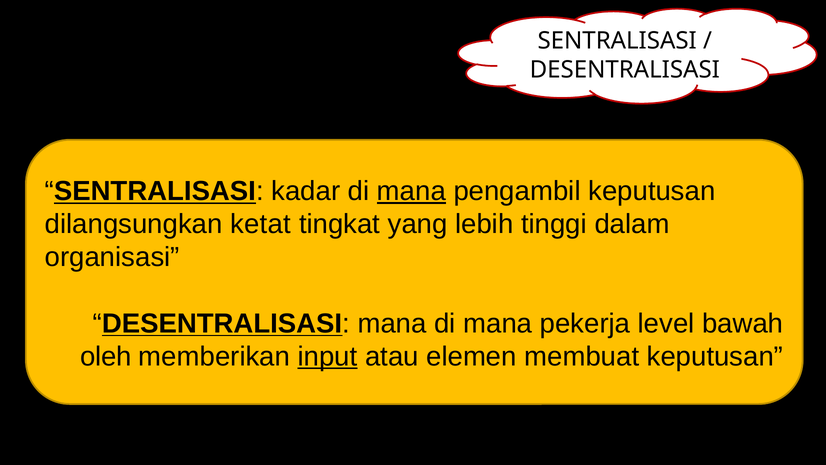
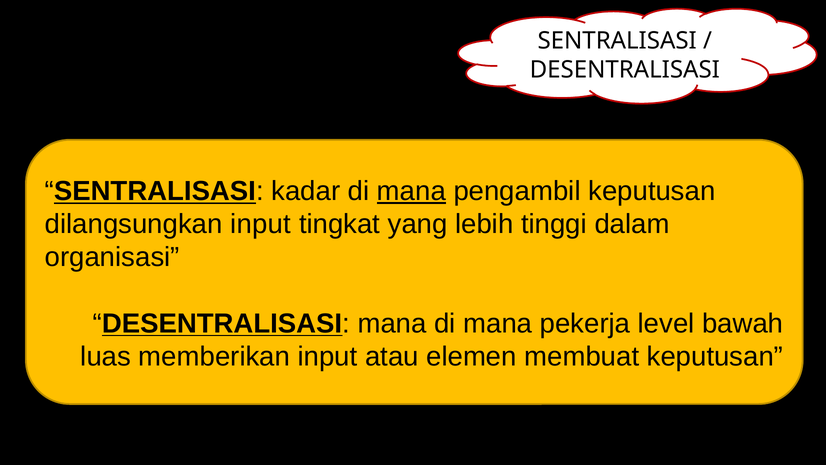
dilangsungkan ketat: ketat -> input (261, 224)
oleh: oleh -> luas (106, 356)
input underline: present -> none (327, 356)
